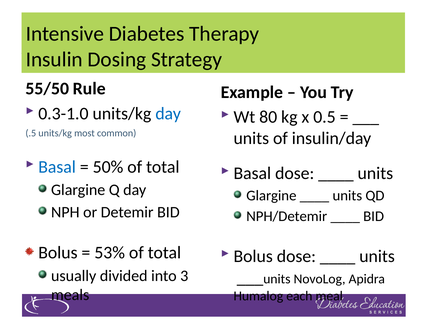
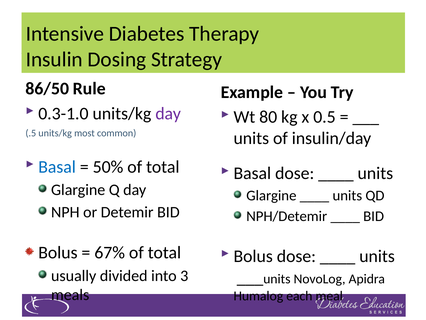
55/50: 55/50 -> 86/50 (47, 89)
day colour: blue -> purple (168, 113)
53%: 53% -> 67% (110, 252)
